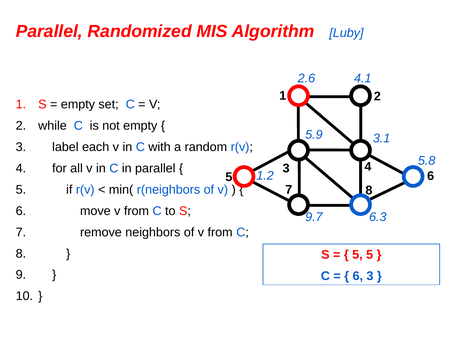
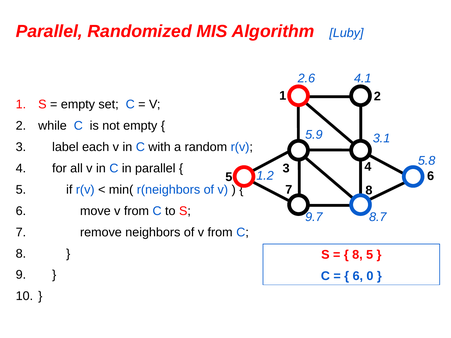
6.3: 6.3 -> 8.7 (378, 217)
5: 5 -> 8 (357, 255)
6 3: 3 -> 0 (370, 276)
